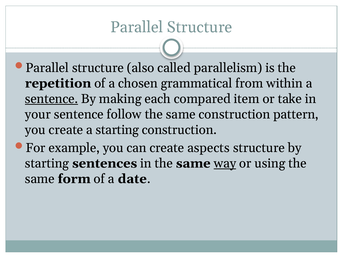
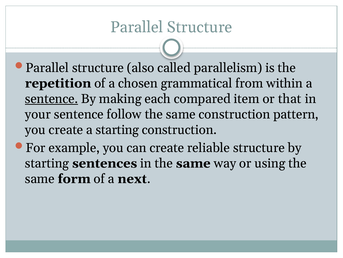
take: take -> that (290, 98)
aspects: aspects -> reliable (209, 147)
way underline: present -> none (225, 163)
date: date -> next (132, 178)
